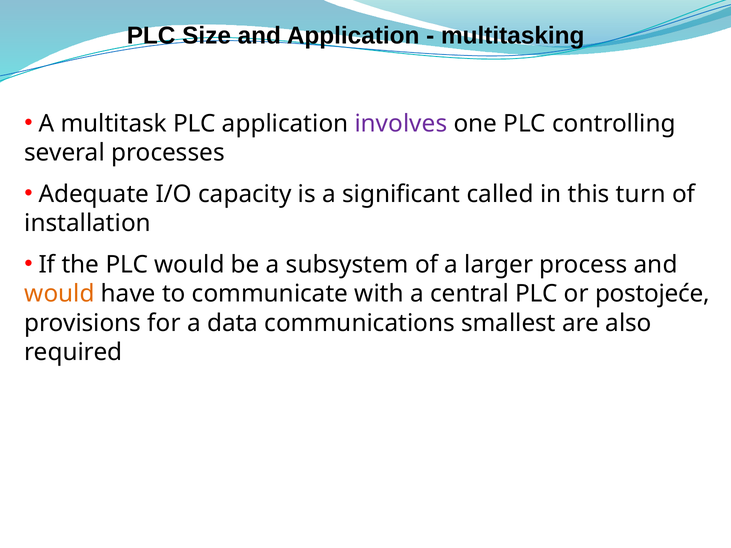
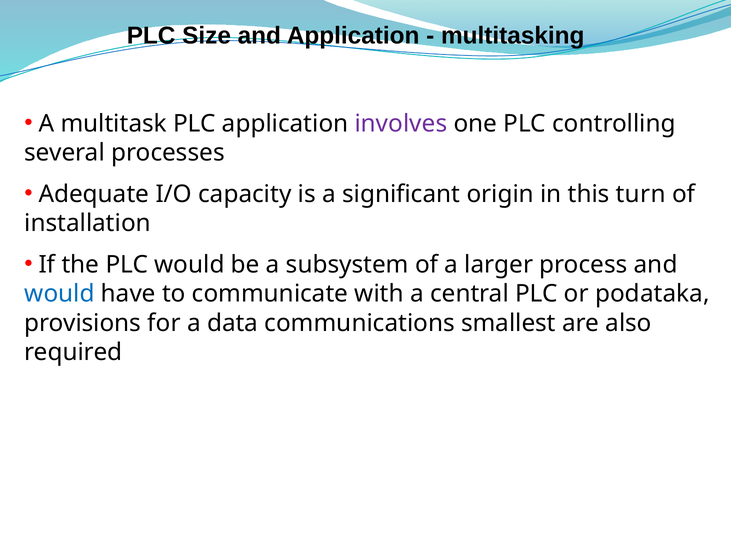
called: called -> origin (500, 194)
would colour: orange -> blue (59, 294)
postojeće: postojeće -> podataka (652, 294)
